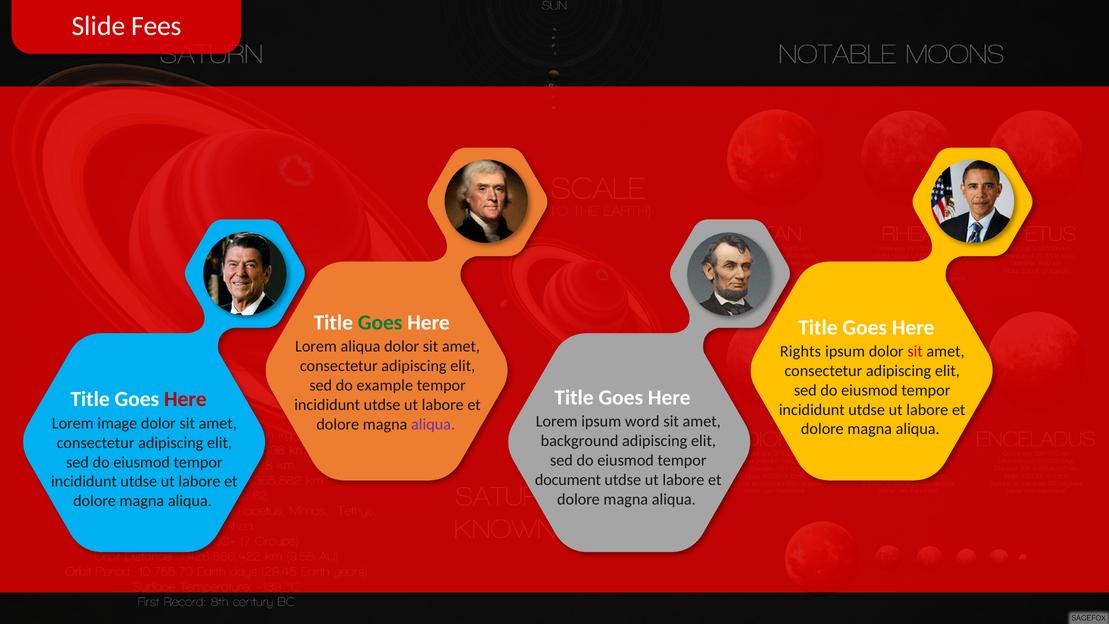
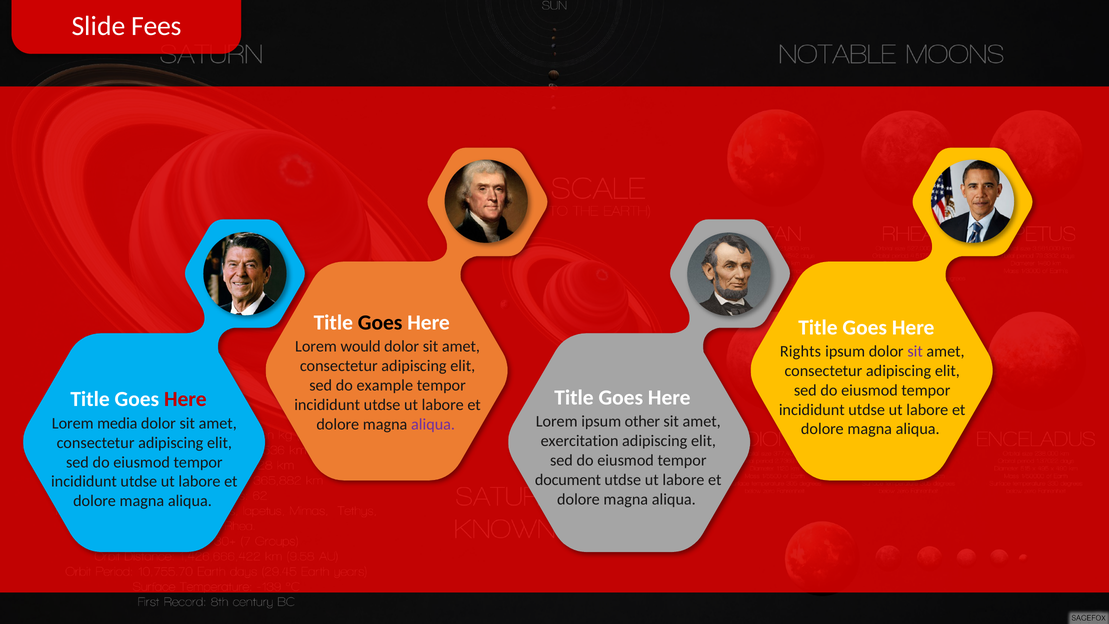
Goes colour: green -> black (380, 322)
Lorem aliqua: aliqua -> would (361, 346)
sit colour: red -> purple (915, 351)
word: word -> other (642, 422)
image: image -> media (117, 423)
background: background -> exercitation (580, 441)
